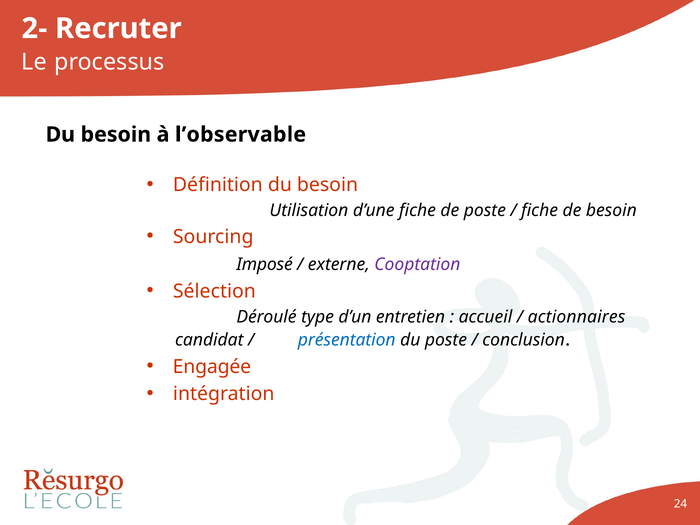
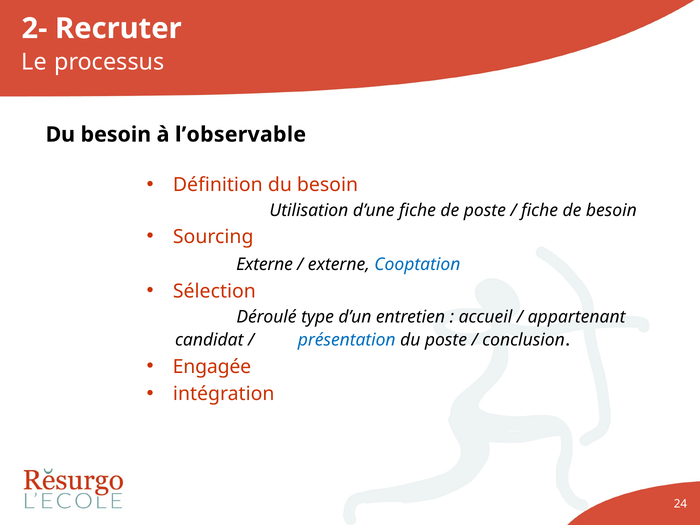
Imposé: Imposé -> Externe (265, 265)
Cooptation colour: purple -> blue (417, 265)
actionnaires: actionnaires -> appartenant (577, 317)
